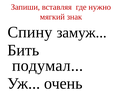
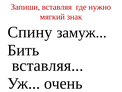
подумал: подумал -> вставляя (48, 65)
